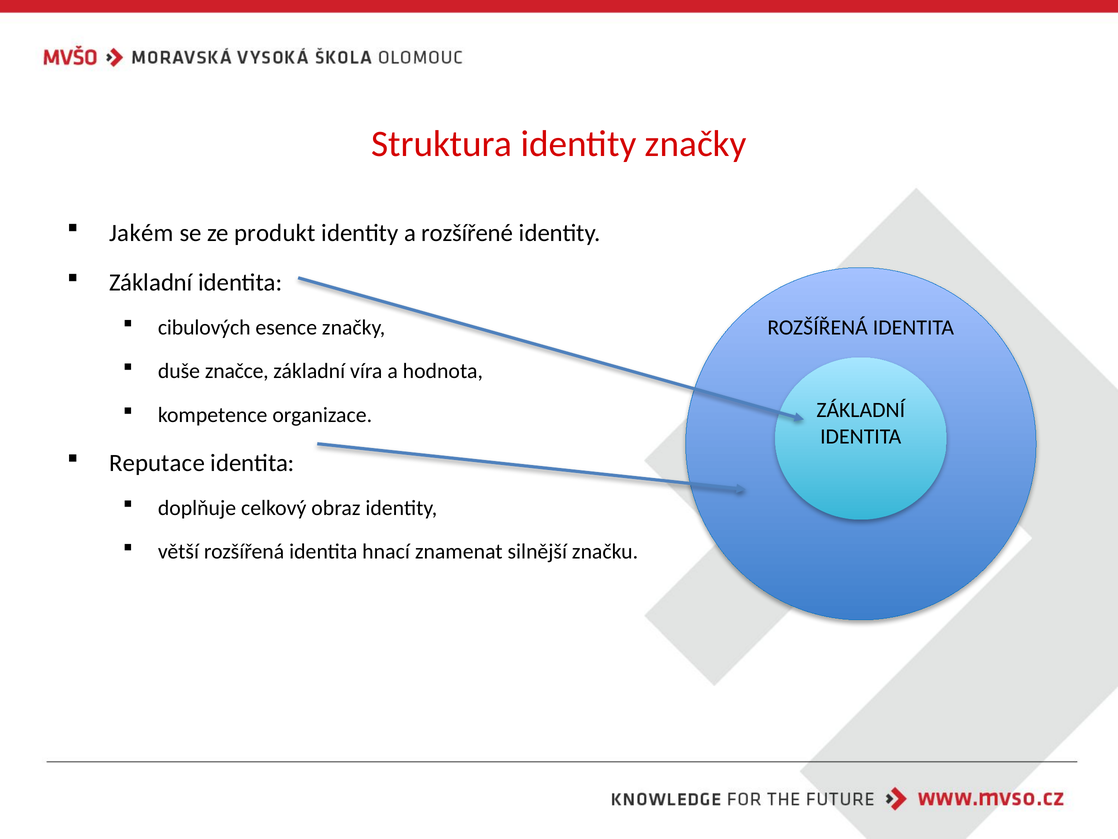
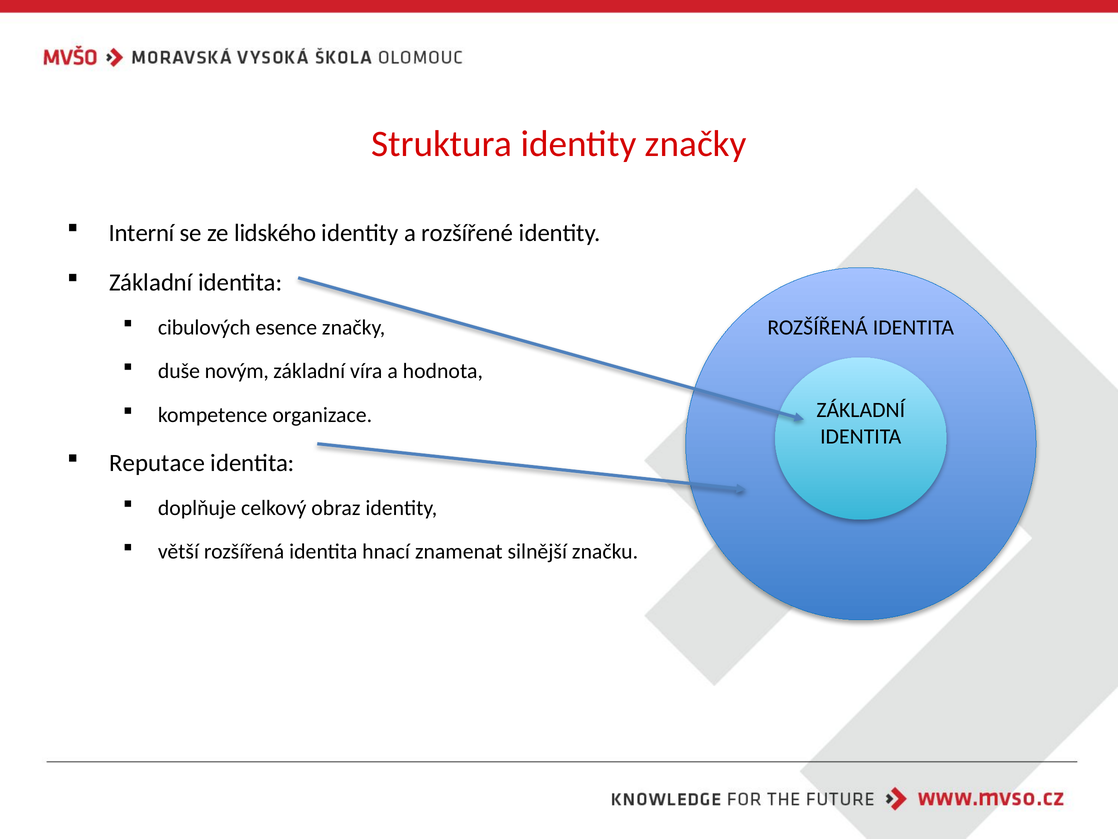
Jakém: Jakém -> Interní (142, 233)
produkt: produkt -> lidského (275, 233)
značce: značce -> novým (237, 371)
